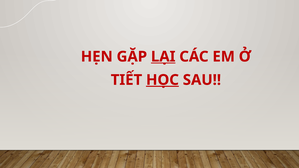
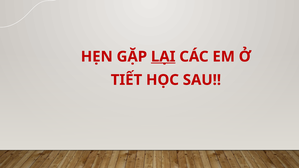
HỌC underline: present -> none (162, 80)
